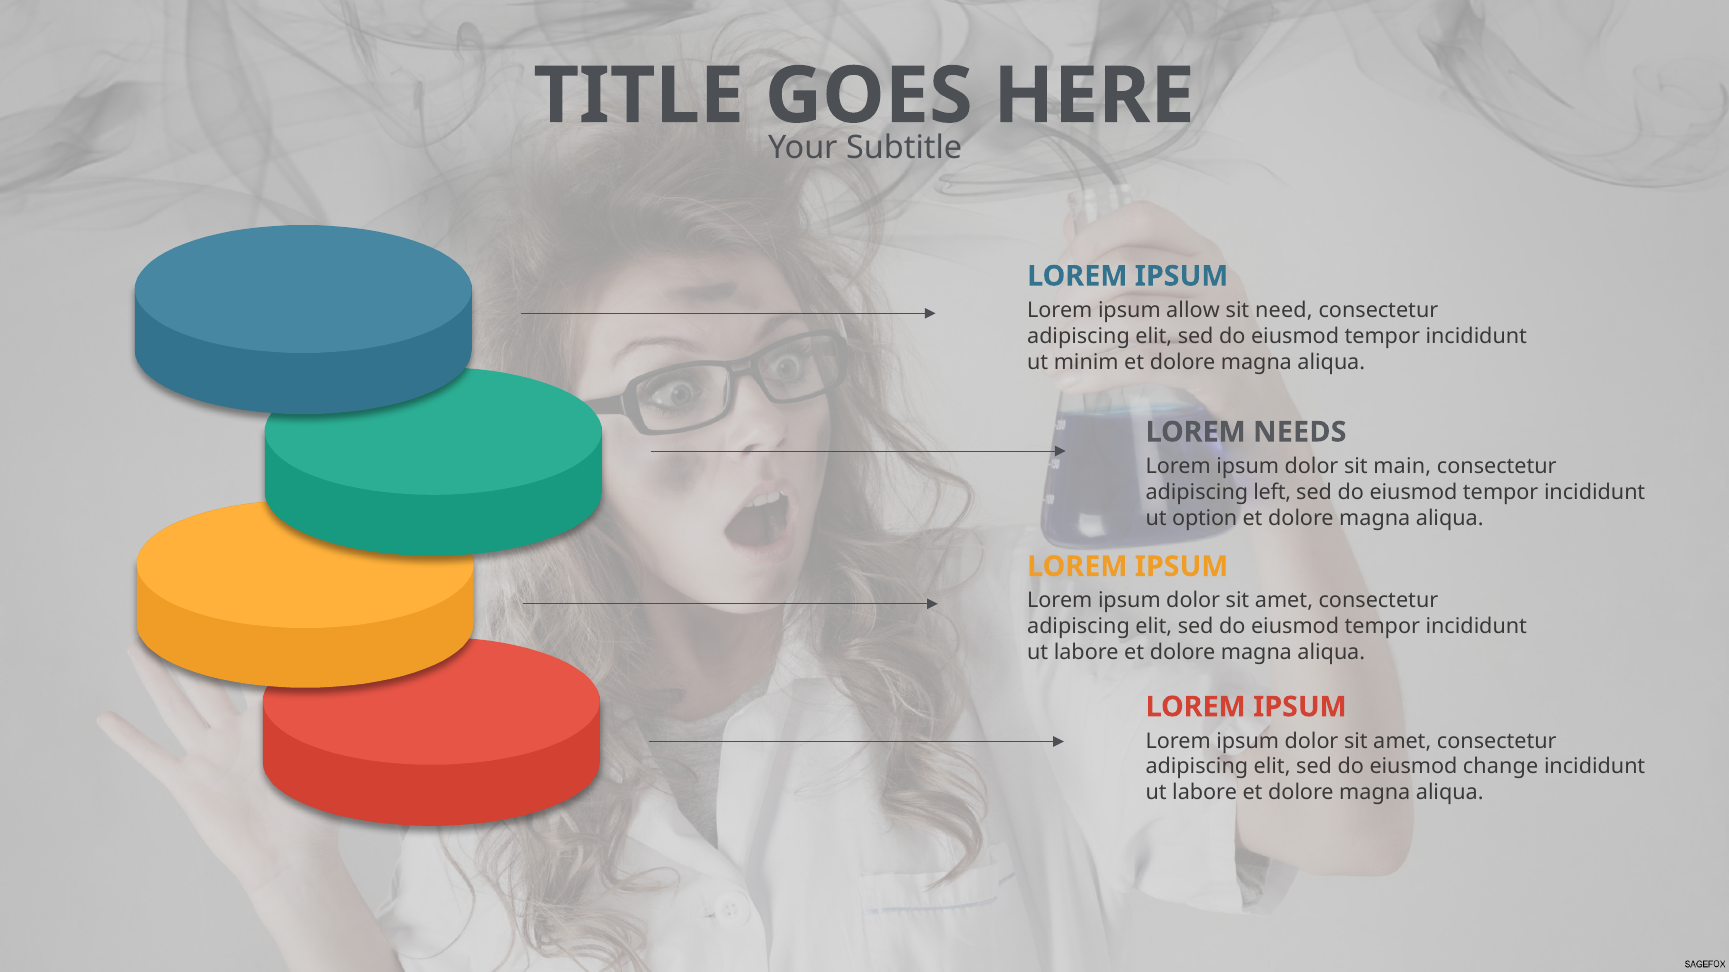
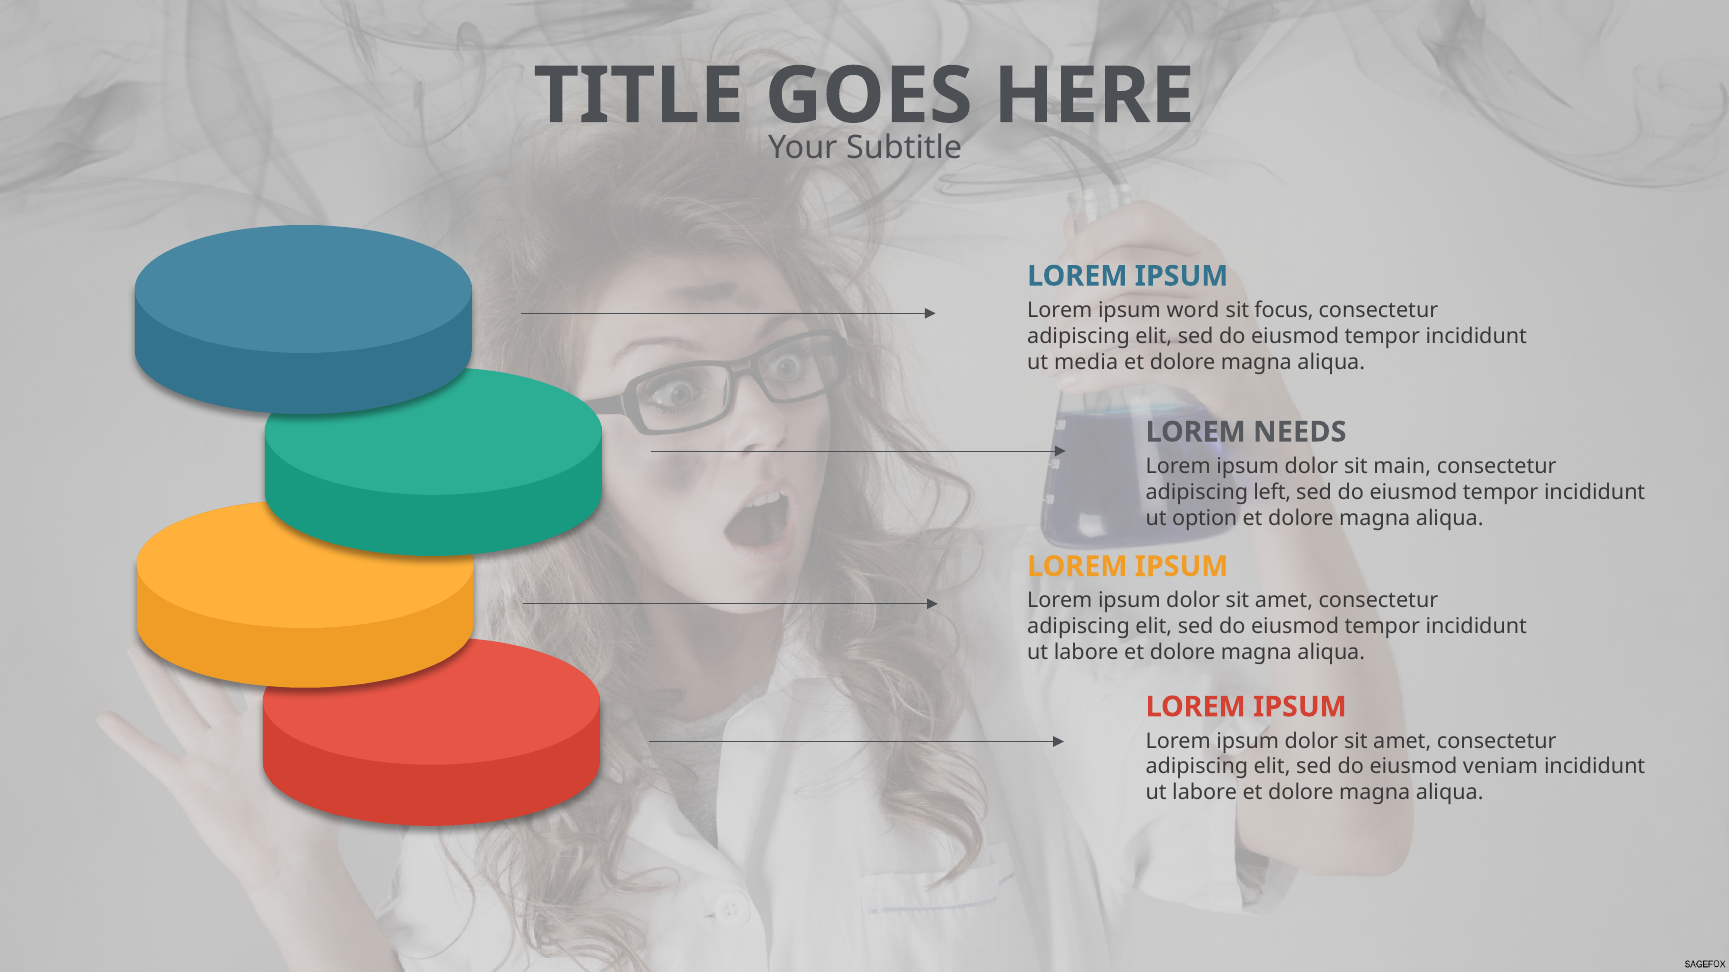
allow: allow -> word (1193, 310)
need: need -> focus (1284, 310)
minim: minim -> media (1086, 362)
change: change -> veniam (1501, 767)
